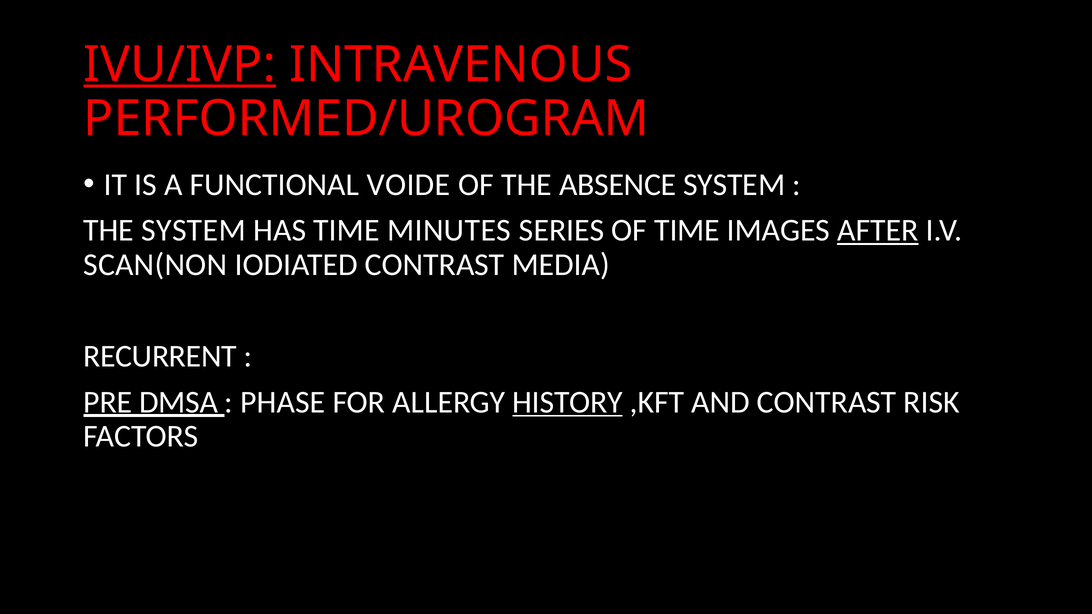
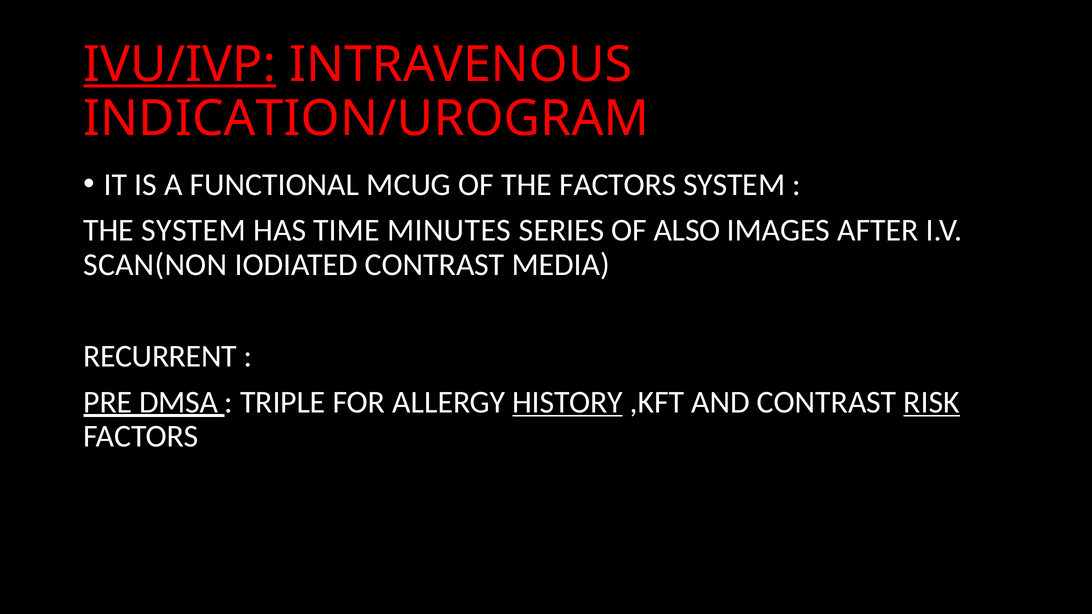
PERFORMED/UROGRAM: PERFORMED/UROGRAM -> INDICATION/UROGRAM (366, 119)
VOIDE: VOIDE -> MCUG (409, 185)
THE ABSENCE: ABSENCE -> FACTORS (618, 185)
OF TIME: TIME -> ALSO (687, 230)
AFTER underline: present -> none (878, 230)
PHASE: PHASE -> TRIPLE (283, 402)
RISK underline: none -> present (932, 402)
